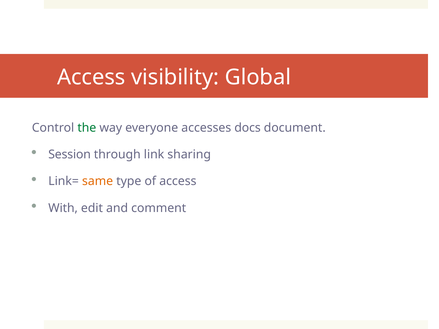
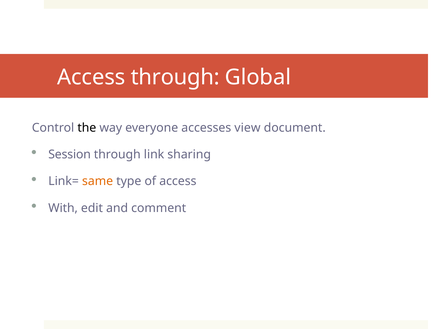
Access visibility: visibility -> through (175, 77)
the colour: green -> black (87, 128)
docs: docs -> view (247, 128)
